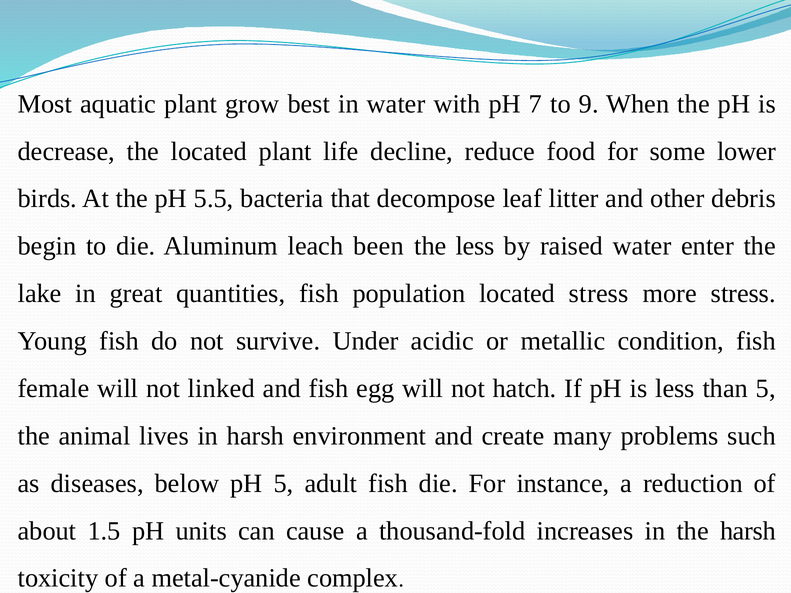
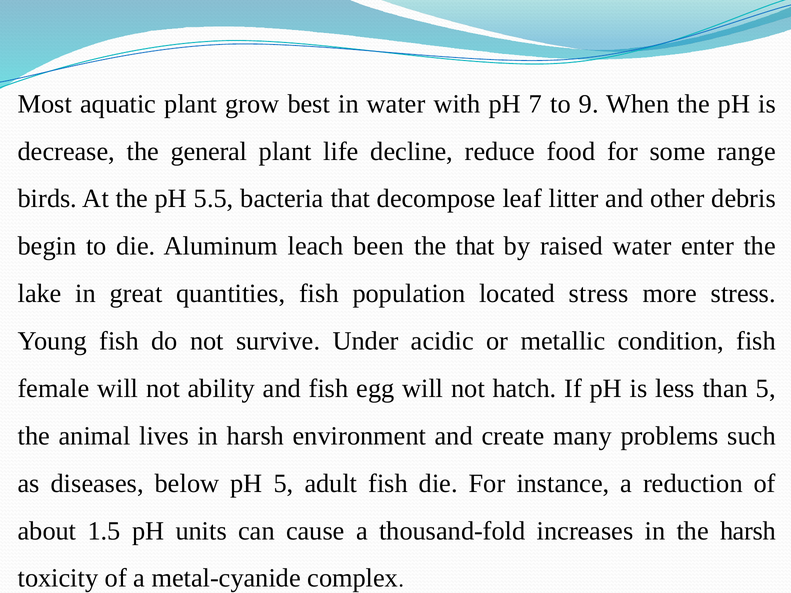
the located: located -> general (209, 151)
lower: lower -> range (746, 151)
the less: less -> that (475, 246)
linked: linked -> ability (221, 389)
